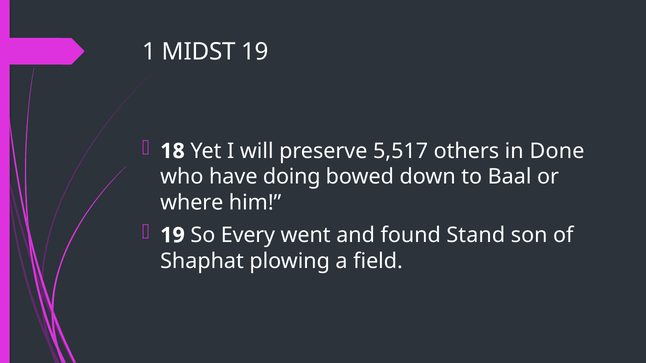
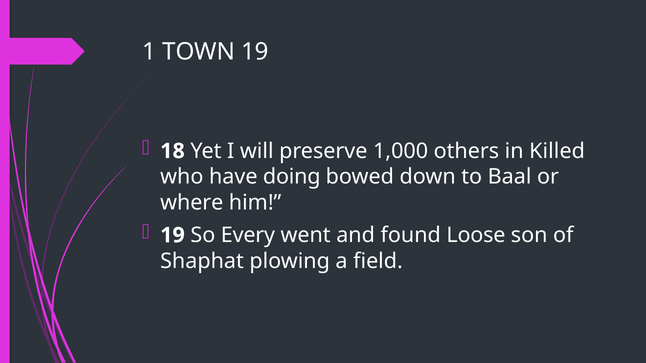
MIDST: MIDST -> TOWN (199, 52)
5,517: 5,517 -> 1,000 (401, 151)
Done: Done -> Killed (557, 151)
Stand: Stand -> Loose (476, 235)
